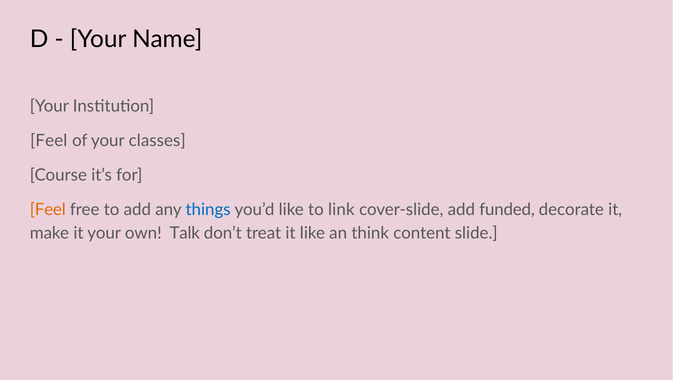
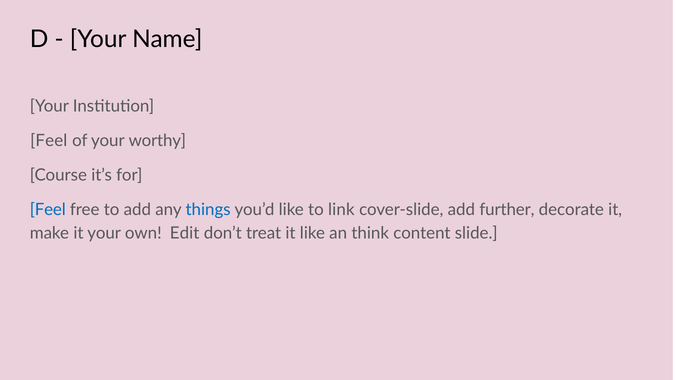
classes: classes -> worthy (157, 141)
Feel colour: orange -> blue (48, 210)
funded: funded -> further (507, 210)
Talk: Talk -> Edit (185, 233)
